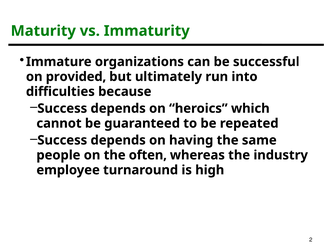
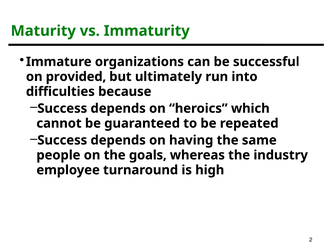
often: often -> goals (148, 155)
